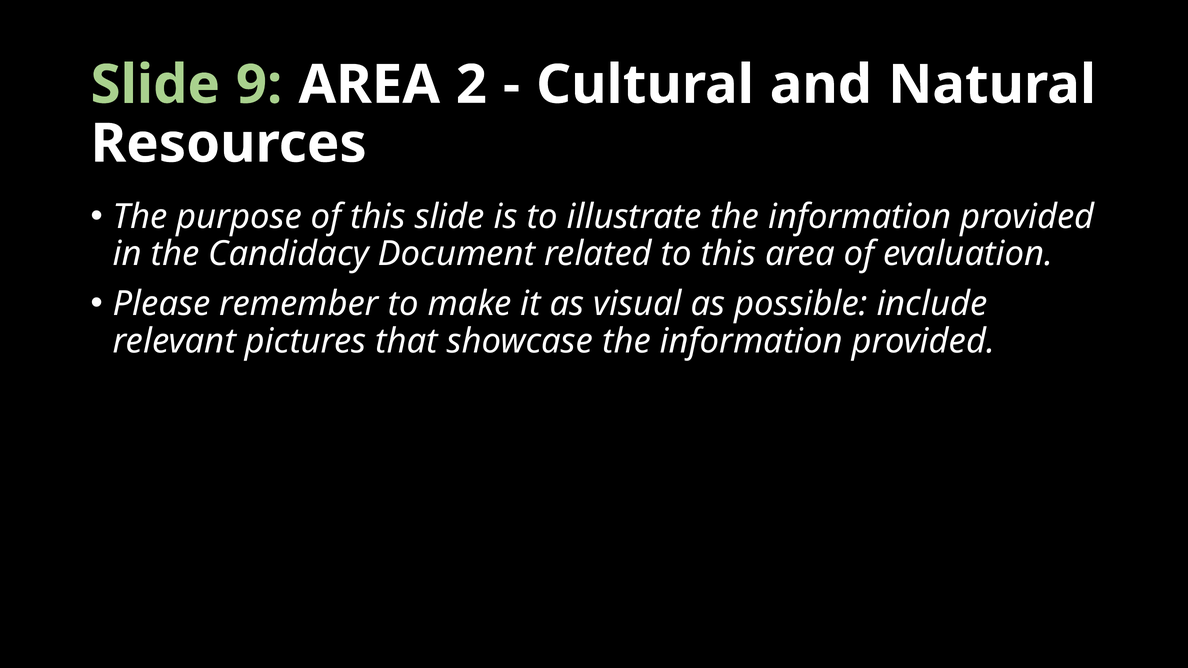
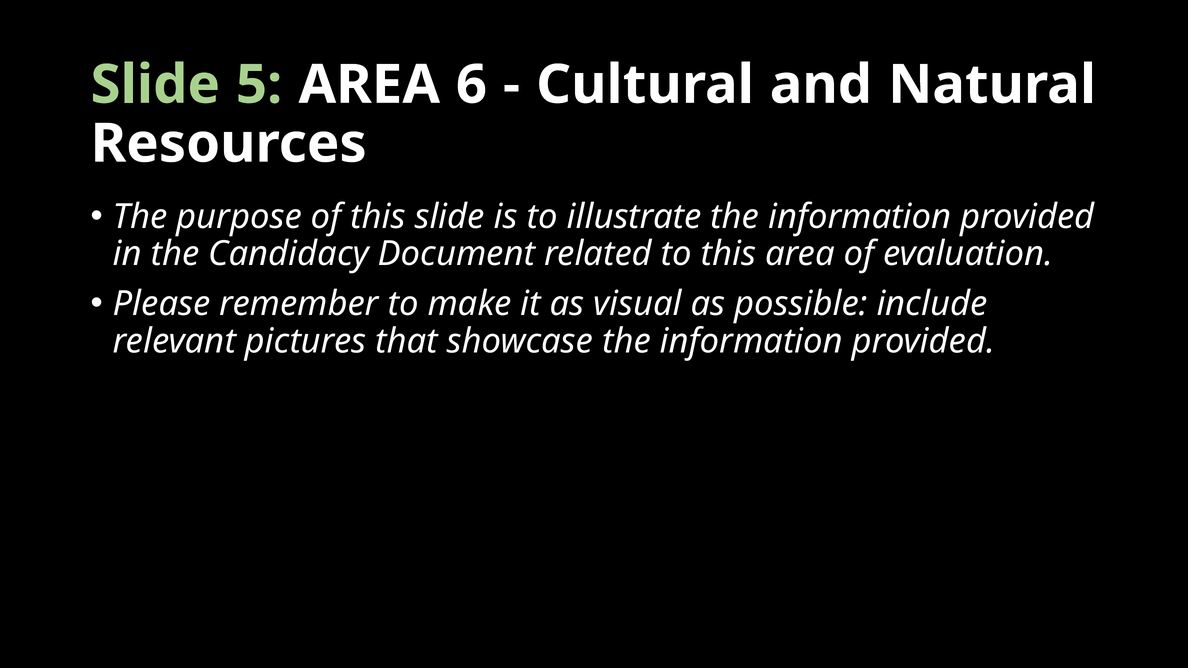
9: 9 -> 5 (259, 85)
2: 2 -> 6 (471, 85)
